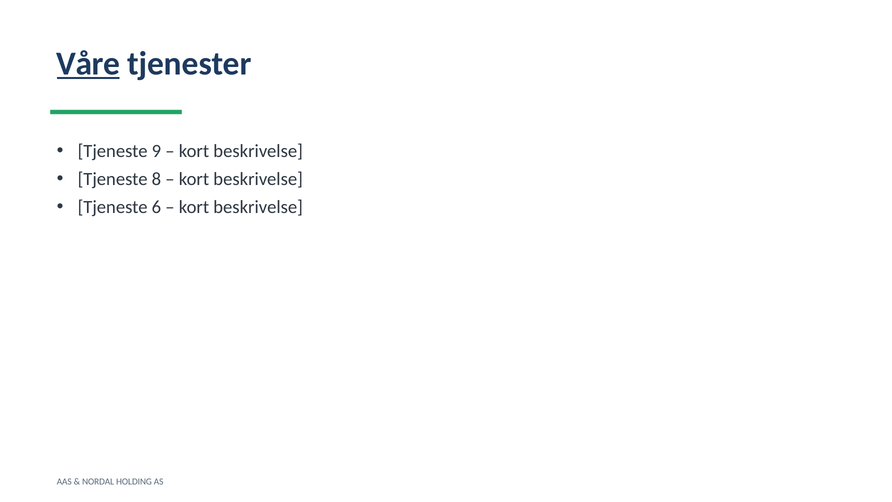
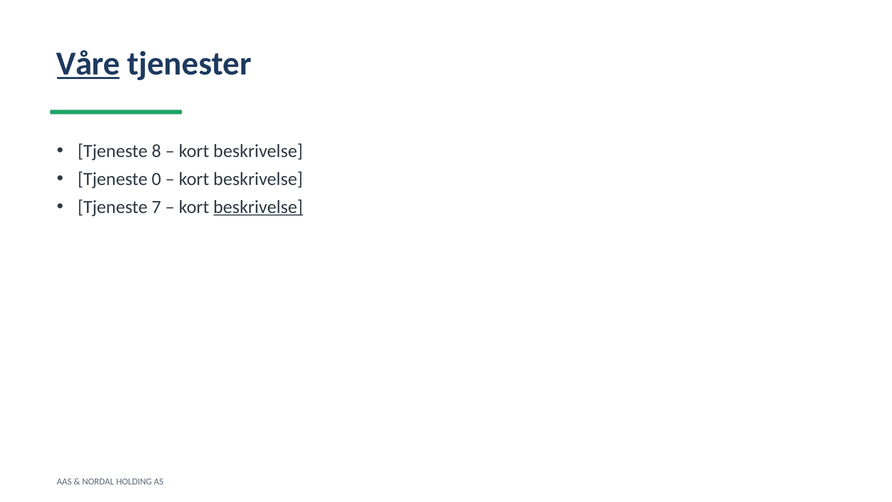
9: 9 -> 8 (156, 151)
8: 8 -> 0 (156, 179)
6: 6 -> 7 (156, 207)
beskrivelse underline: none -> present (258, 207)
